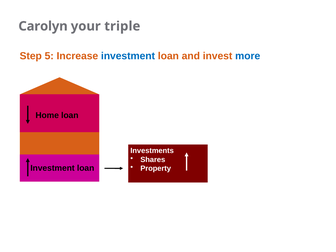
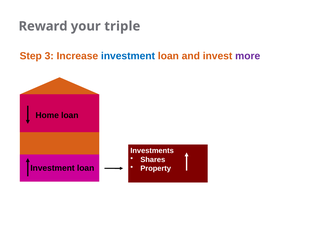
Carolyn: Carolyn -> Reward (43, 26)
5: 5 -> 3 (49, 56)
more colour: blue -> purple (248, 56)
